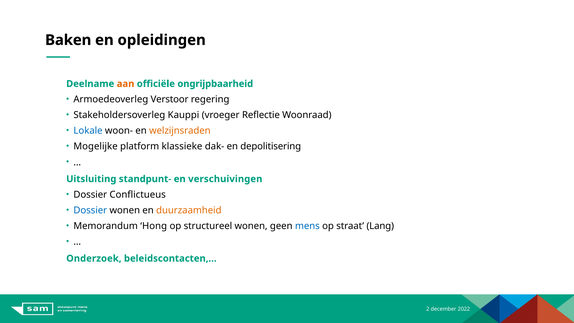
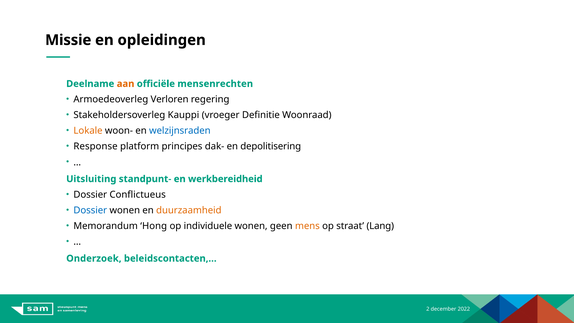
Baken: Baken -> Missie (68, 40)
ongrijpbaarheid: ongrijpbaarheid -> mensenrechten (215, 84)
Verstoor: Verstoor -> Verloren (170, 99)
Reflectie: Reflectie -> Definitie (261, 115)
Lokale colour: blue -> orange (88, 131)
welzijnsraden colour: orange -> blue (180, 131)
Mogelijke: Mogelijke -> Response (96, 146)
klassieke: klassieke -> principes (182, 146)
verschuivingen: verschuivingen -> werkbereidheid (225, 179)
structureel: structureel -> individuele (208, 226)
mens colour: blue -> orange (307, 226)
